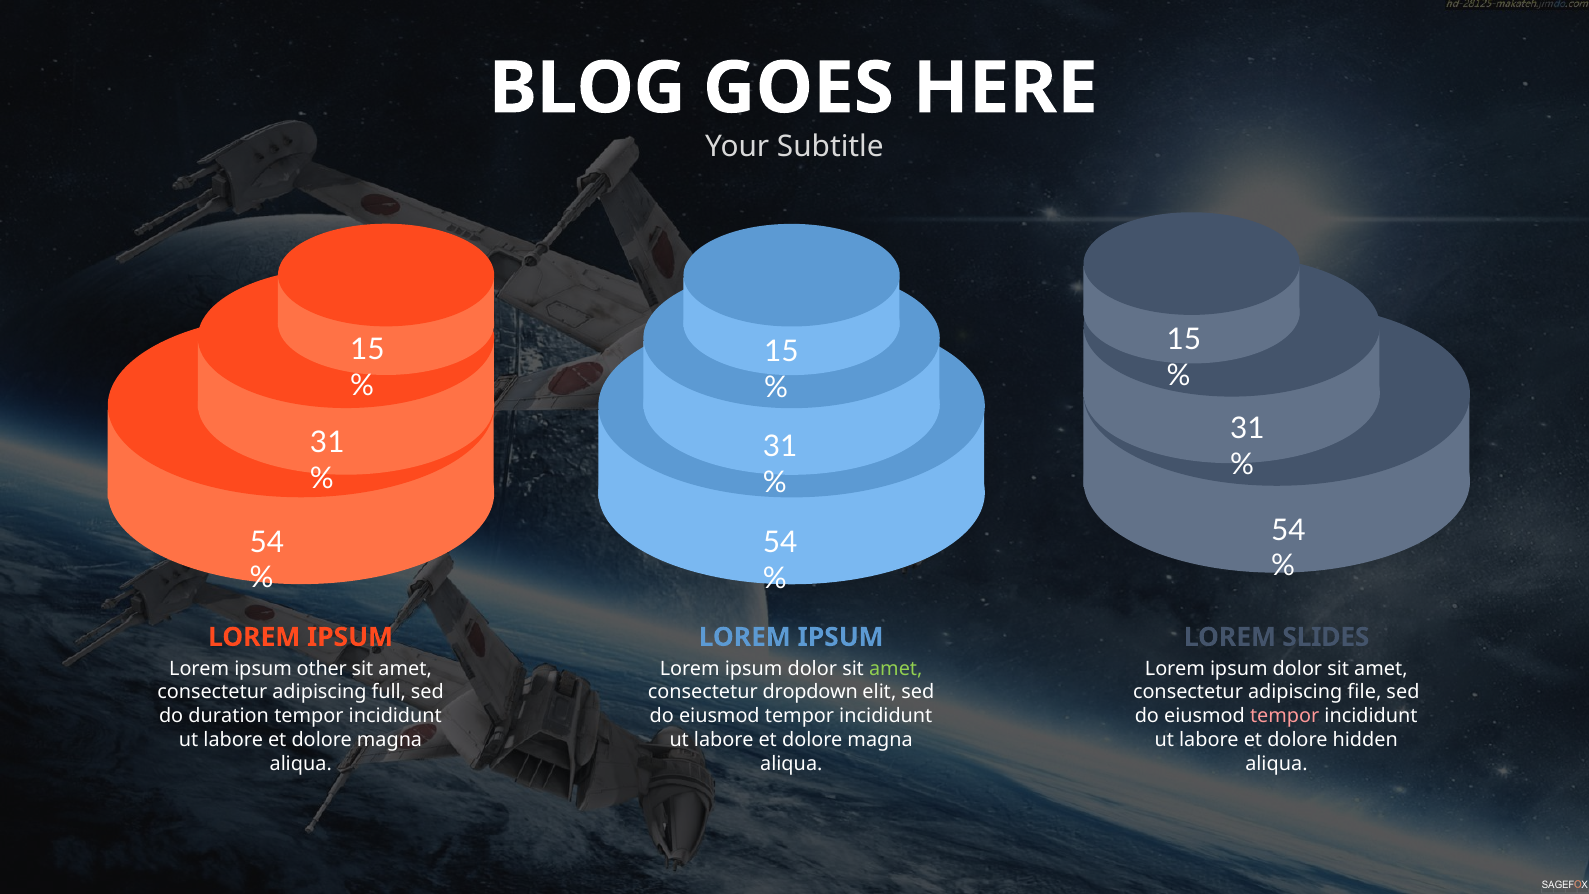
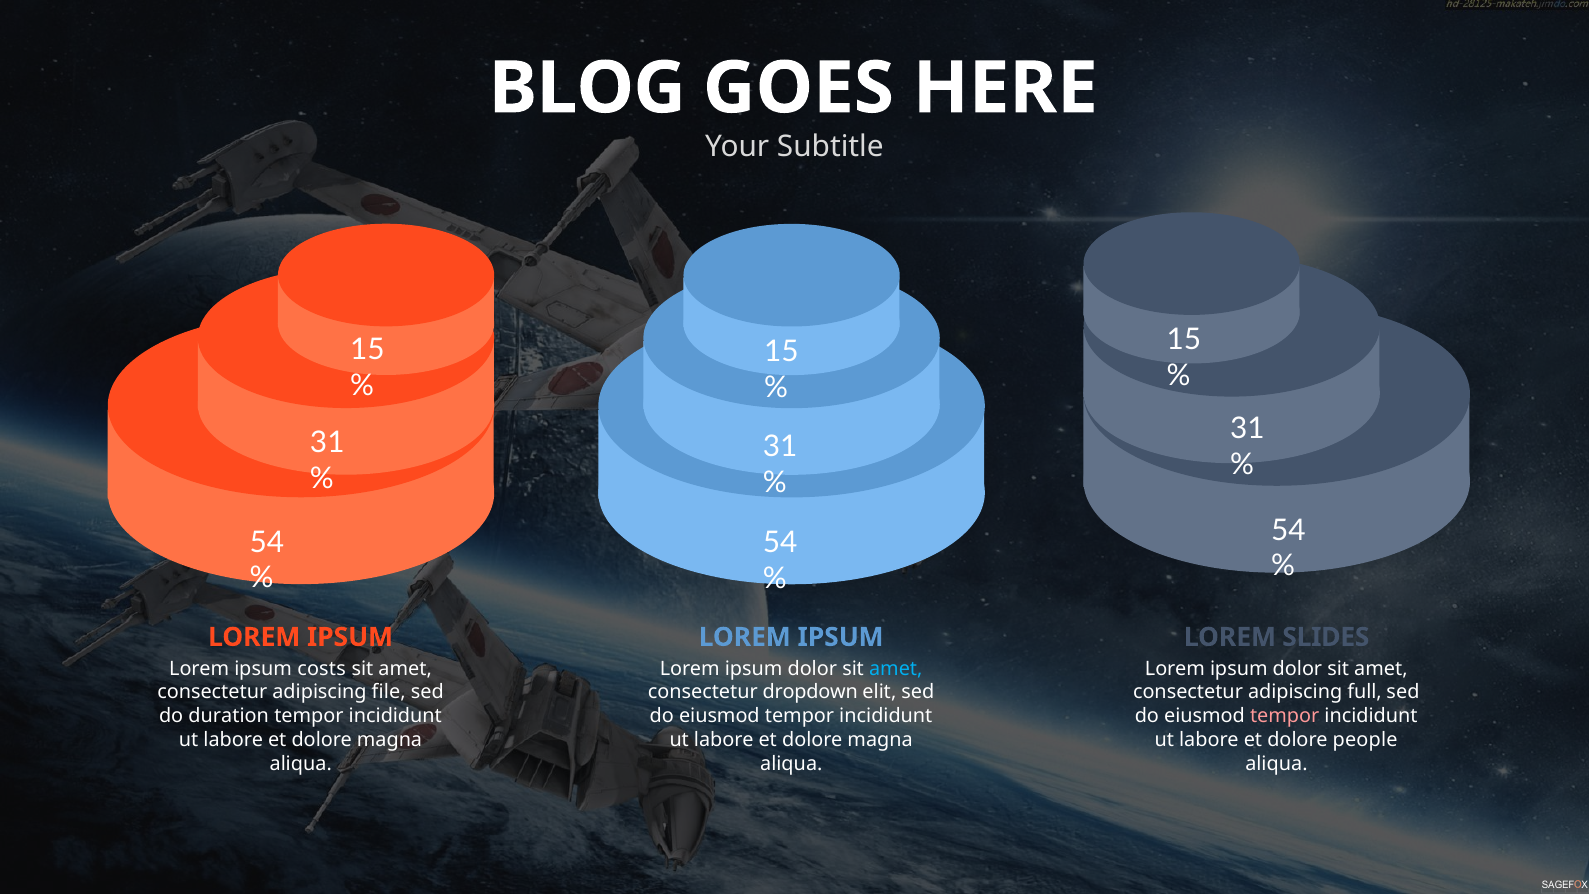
other: other -> costs (322, 668)
amet colour: light green -> light blue (896, 668)
full: full -> file (389, 692)
file: file -> full (1365, 692)
hidden: hidden -> people (1365, 740)
